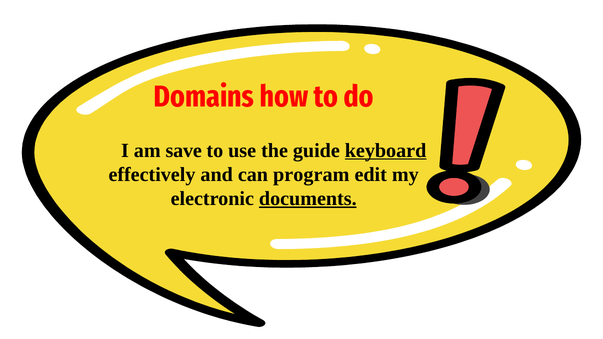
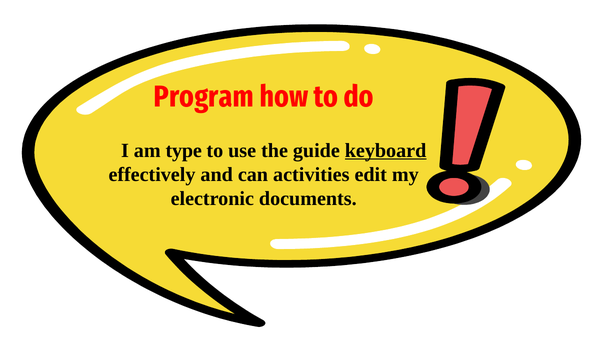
Domains: Domains -> Program (204, 97)
save: save -> type (184, 150)
program: program -> activities (311, 175)
documents underline: present -> none (308, 199)
